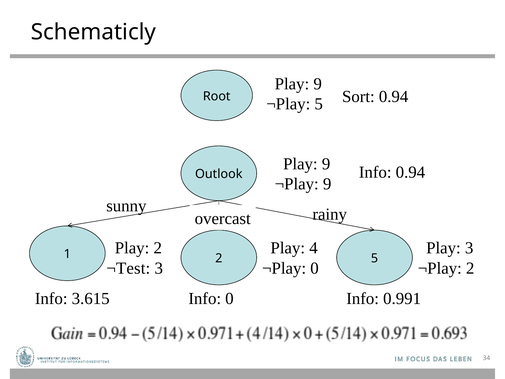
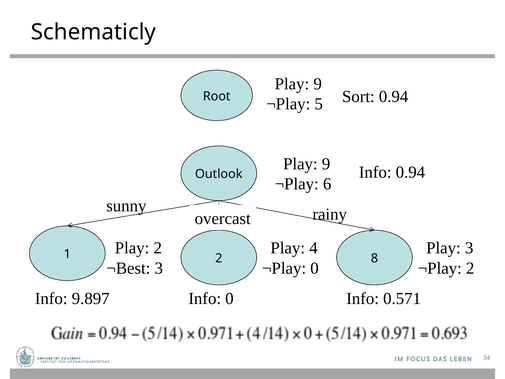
¬Play 9: 9 -> 6 (327, 184)
2 5: 5 -> 8 (375, 258)
¬Test: ¬Test -> ¬Best (128, 268)
3.615: 3.615 -> 9.897 (91, 298)
0.991: 0.991 -> 0.571 (402, 298)
